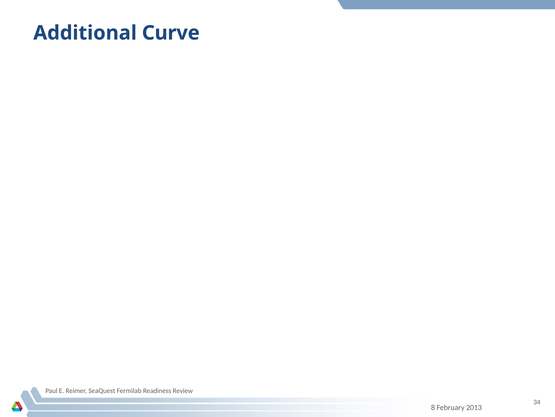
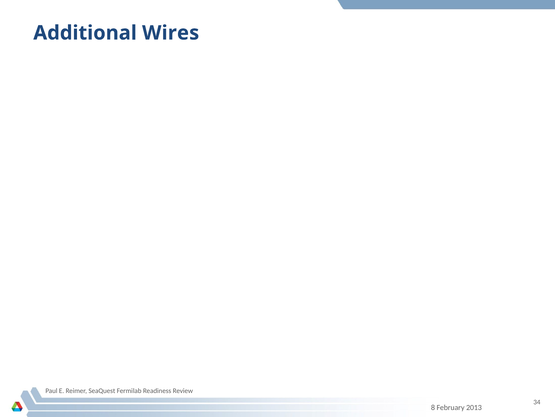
Curve: Curve -> Wires (171, 33)
